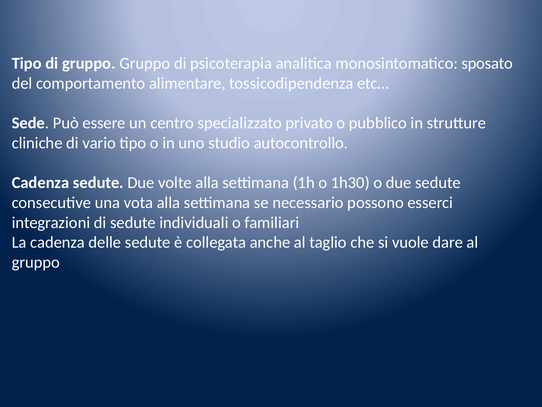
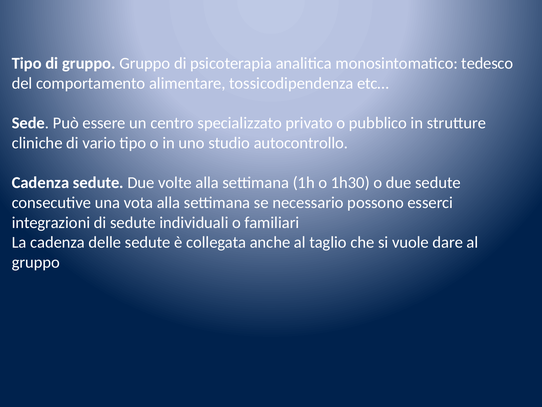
sposato: sposato -> tedesco (487, 63)
